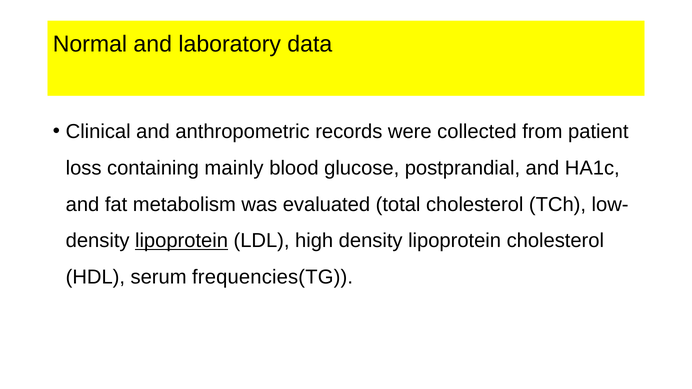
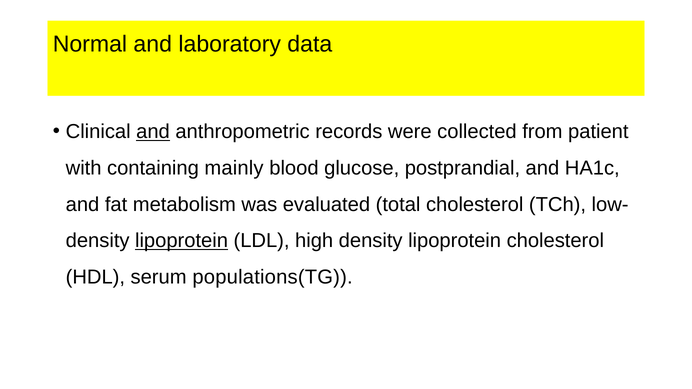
and underline: none -> present (153, 132)
loss: loss -> with (84, 168)
frequencies(TG: frequencies(TG -> populations(TG (273, 277)
